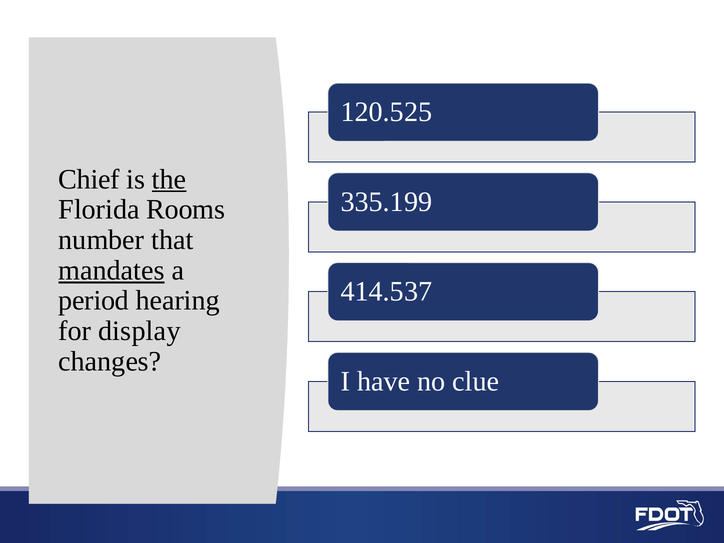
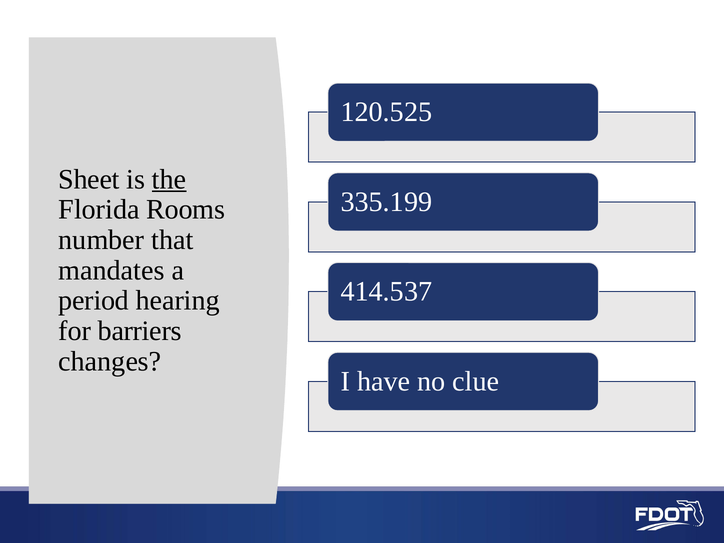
Chief: Chief -> Sheet (89, 179)
mandates underline: present -> none (112, 270)
display: display -> barriers (140, 331)
